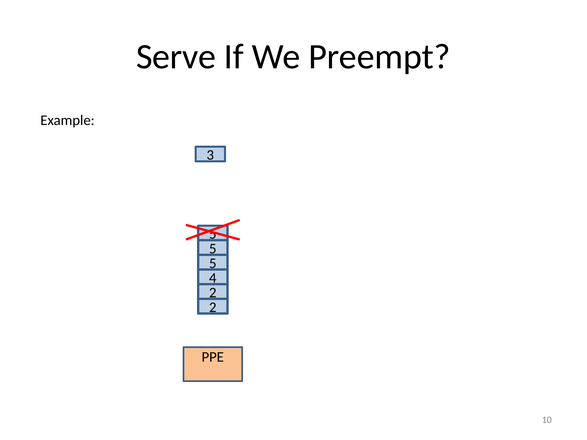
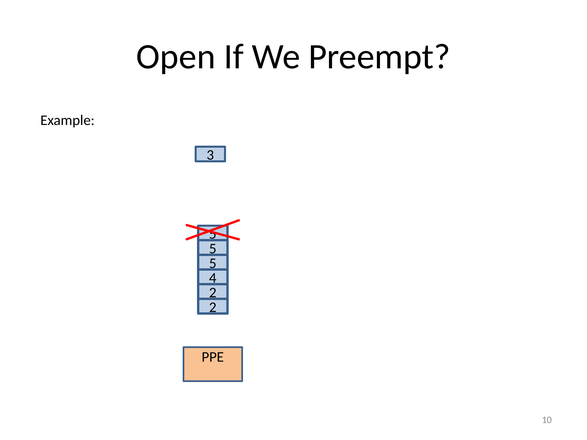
Serve: Serve -> Open (176, 57)
